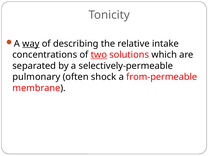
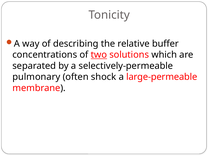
way underline: present -> none (31, 44)
intake: intake -> buffer (165, 44)
from-permeable: from-permeable -> large-permeable (162, 77)
